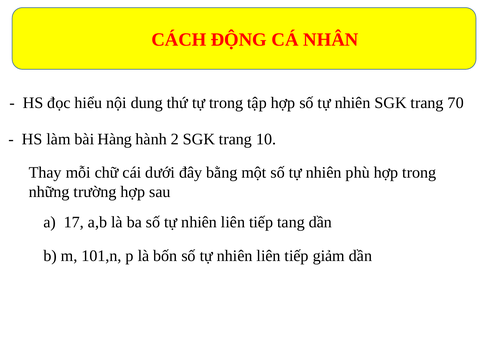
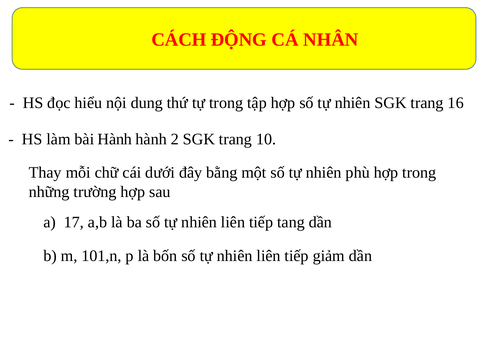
70: 70 -> 16 (456, 103)
bài Hàng: Hàng -> Hành (115, 139)
